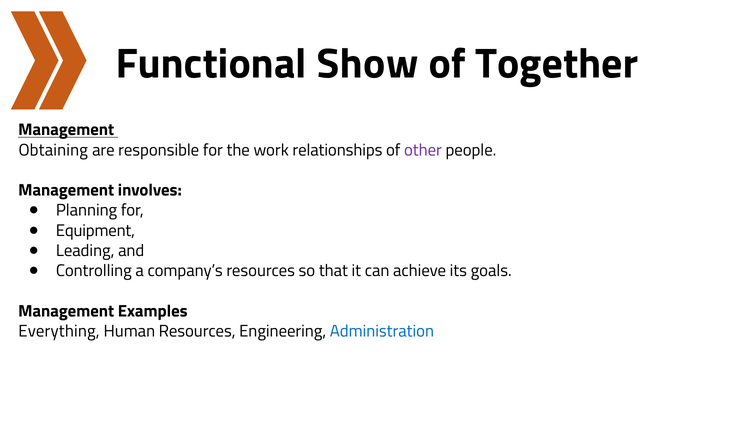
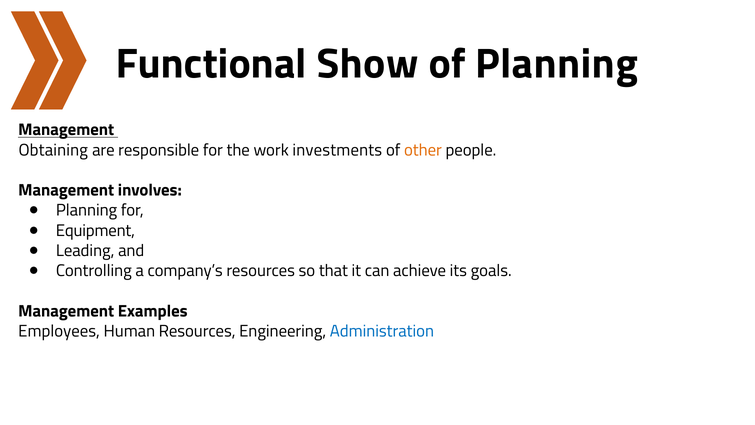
of Together: Together -> Planning (556, 64)
relationships: relationships -> investments (337, 150)
other colour: purple -> orange (423, 150)
Everything: Everything -> Employees (59, 331)
